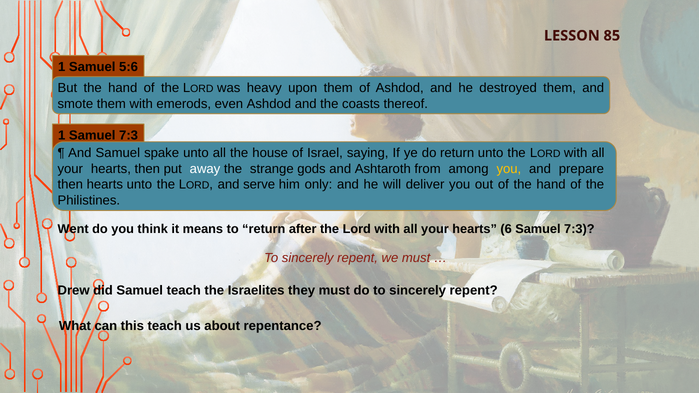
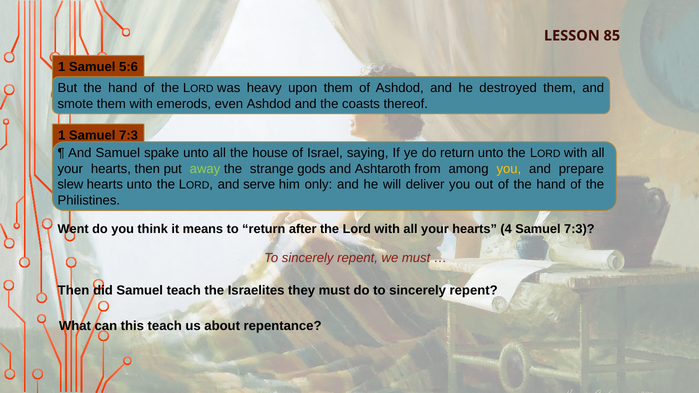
away colour: white -> light green (205, 169)
then: then -> slew (70, 185)
6: 6 -> 4 (506, 229)
Drew: Drew -> Then (74, 291)
